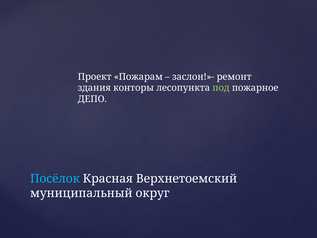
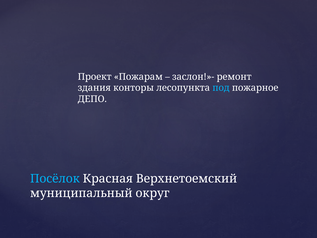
под colour: light green -> light blue (221, 88)
